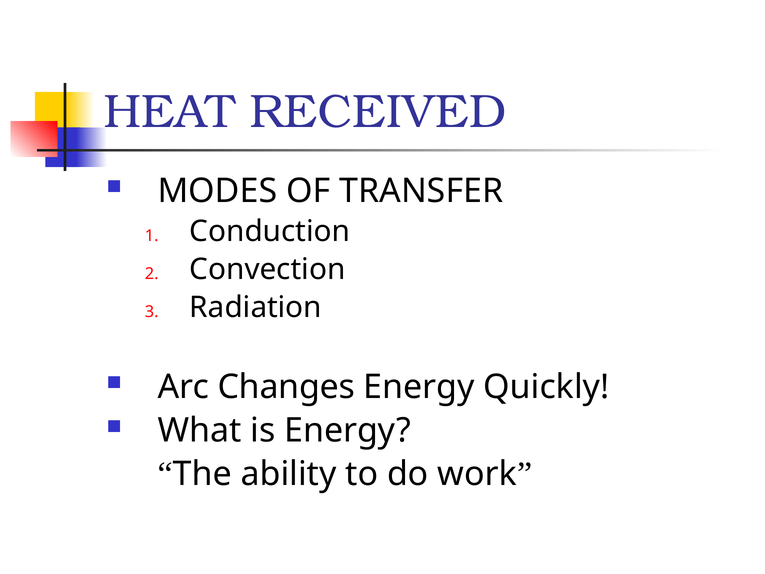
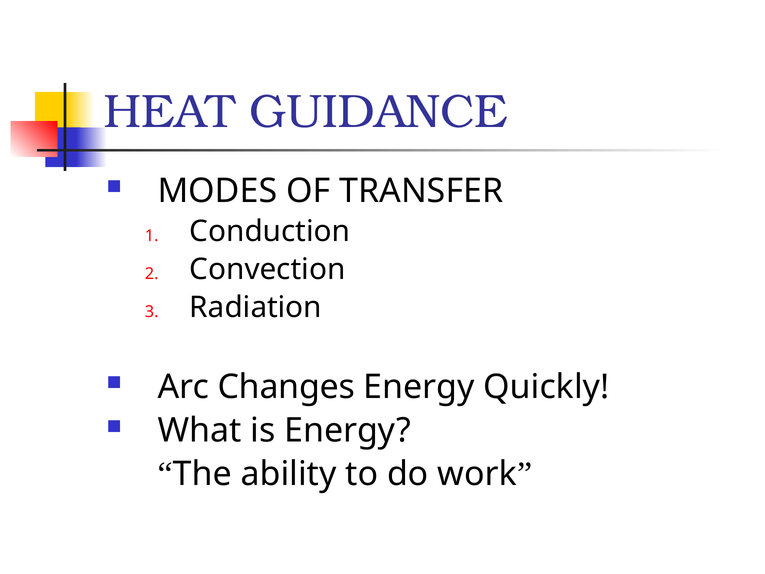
RECEIVED: RECEIVED -> GUIDANCE (379, 112)
